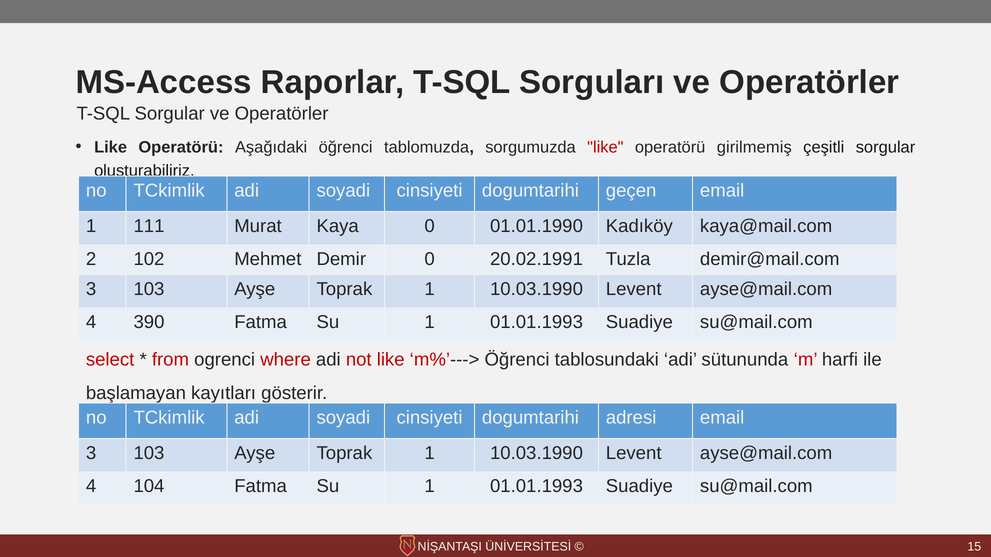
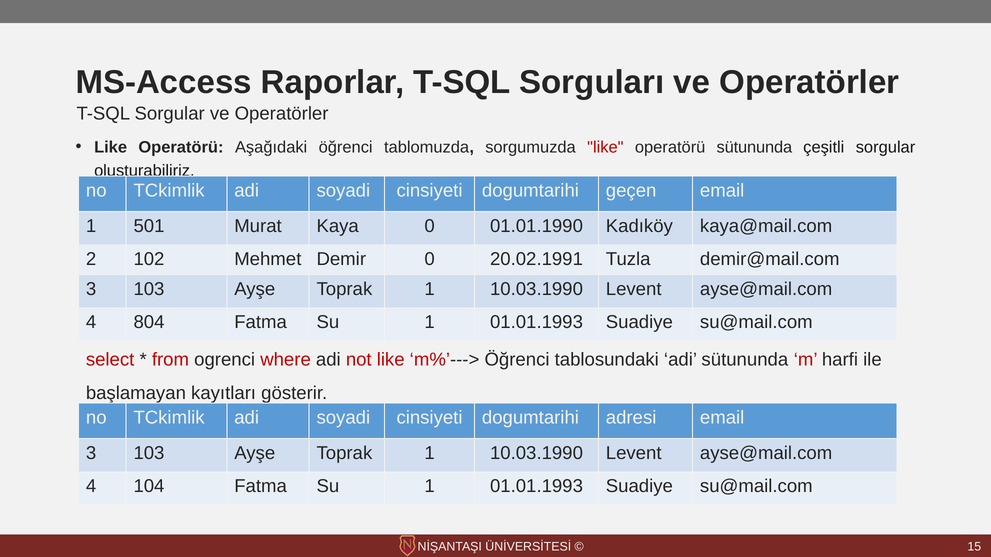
operatörü girilmemiş: girilmemiş -> sütununda (754, 147)
111: 111 -> 501 (149, 226)
390: 390 -> 804 (149, 322)
